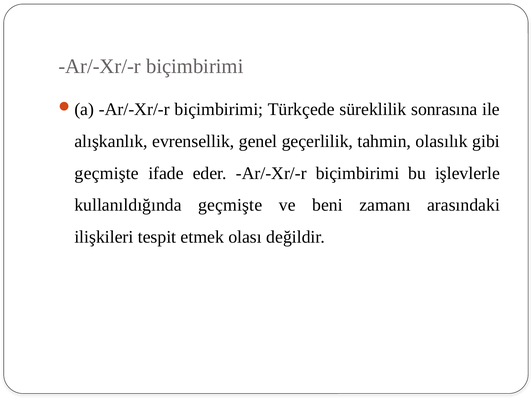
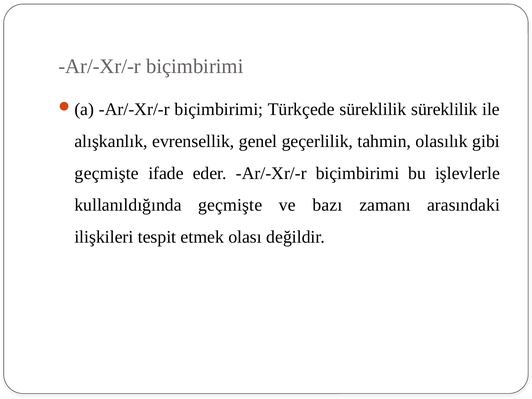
süreklilik sonrasına: sonrasına -> süreklilik (444, 109)
beni: beni -> bazı (327, 205)
